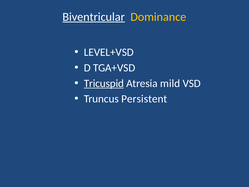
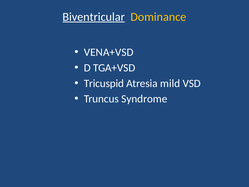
LEVEL+VSD: LEVEL+VSD -> VENA+VSD (109, 52)
Tricuspid underline: present -> none (104, 83)
Persistent: Persistent -> Syndrome (144, 99)
